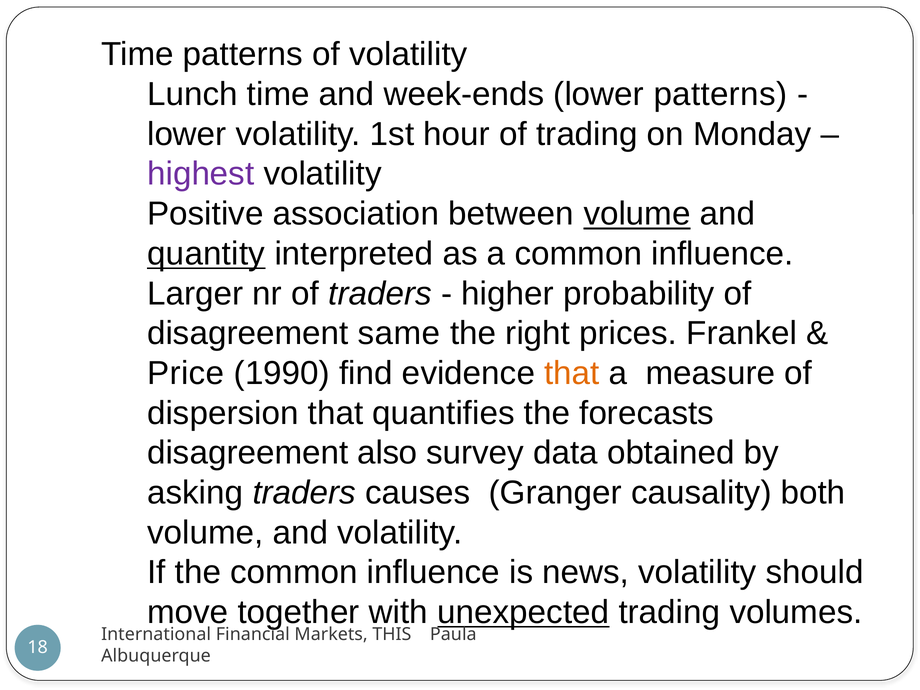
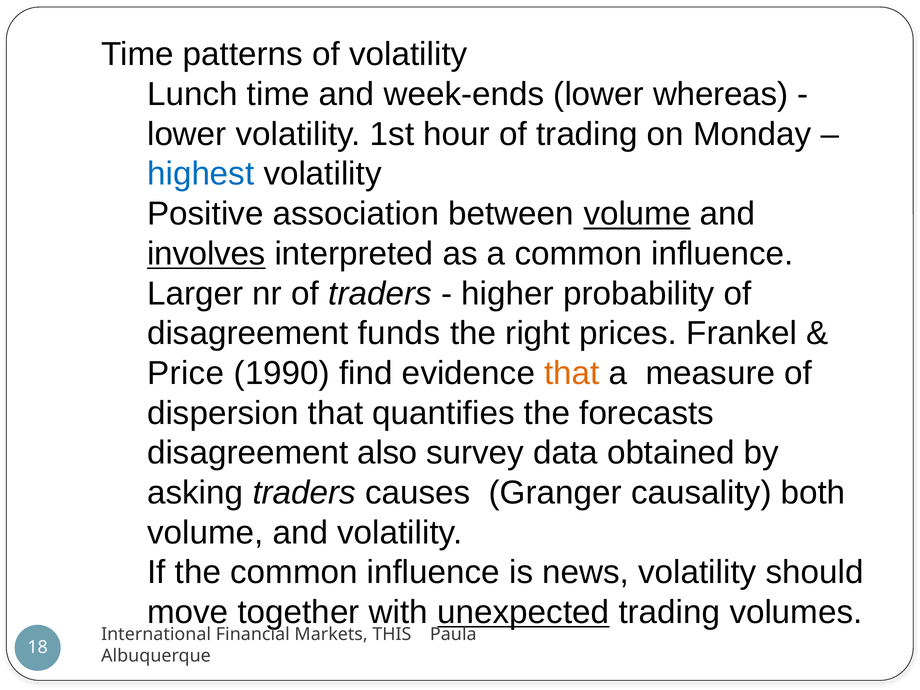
lower patterns: patterns -> whereas (721, 94)
highest colour: purple -> blue (201, 174)
quantity: quantity -> involves (206, 254)
same: same -> funds (399, 333)
